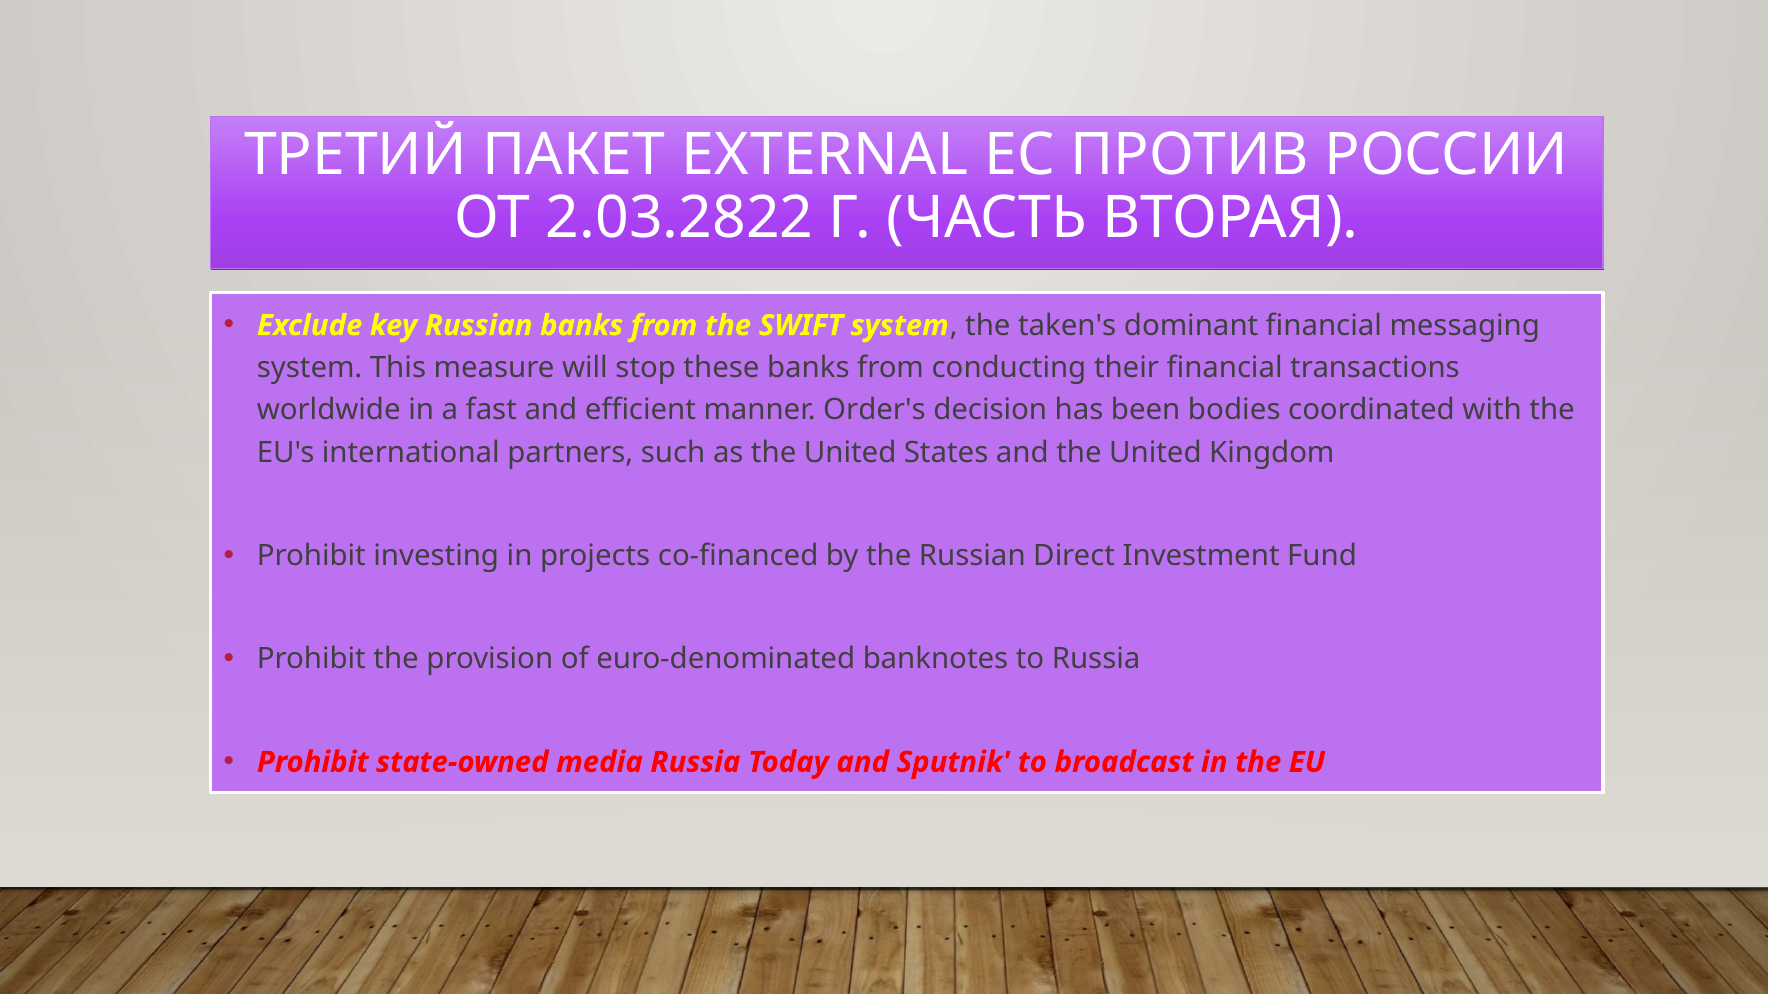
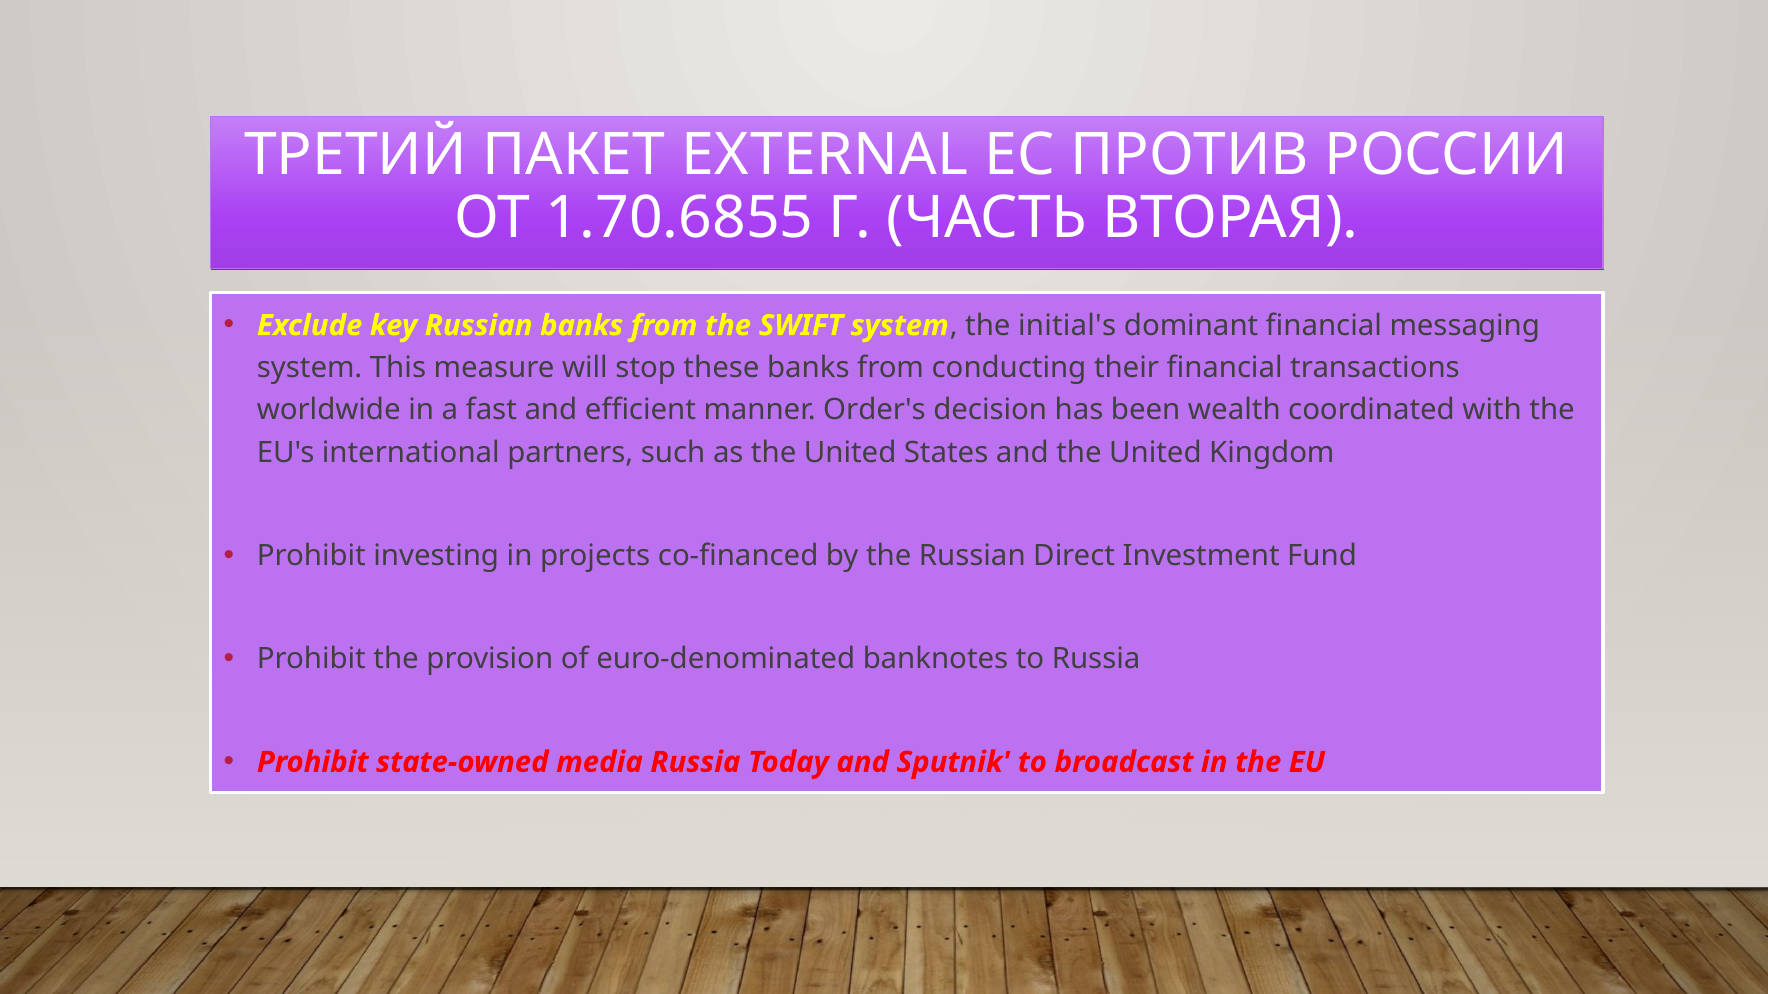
2.03.2822: 2.03.2822 -> 1.70.6855 (680, 218)
taken's: taken's -> initial's (1067, 326)
bodies: bodies -> wealth (1234, 410)
